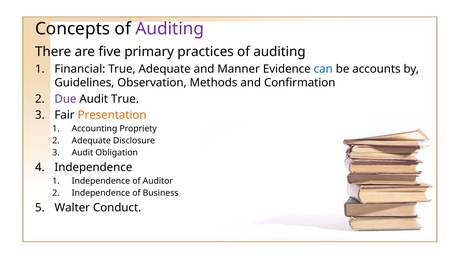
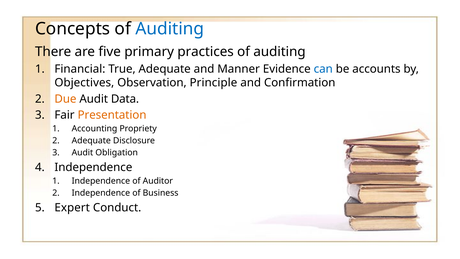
Auditing colour: purple -> blue (170, 29)
Guidelines: Guidelines -> Objectives (84, 83)
Methods: Methods -> Principle (213, 83)
Due colour: purple -> orange (65, 99)
Audit True: True -> Data (125, 99)
Walter: Walter -> Expert (72, 207)
